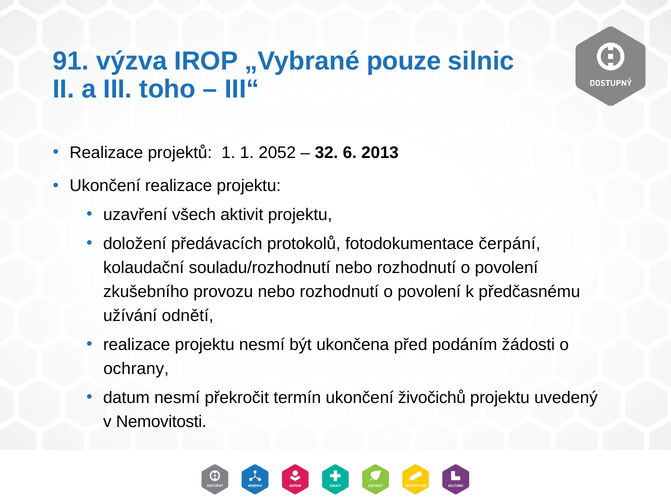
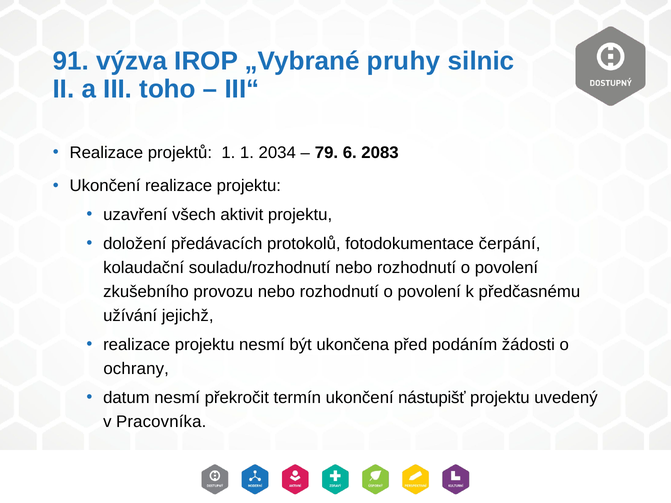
pouze: pouze -> pruhy (404, 61)
2052: 2052 -> 2034 (277, 153)
32: 32 -> 79 (326, 153)
2013: 2013 -> 2083 (380, 153)
odnětí: odnětí -> jejichž (188, 316)
živočichů: živočichů -> nástupišť (432, 398)
Nemovitosti: Nemovitosti -> Pracovníka (161, 422)
